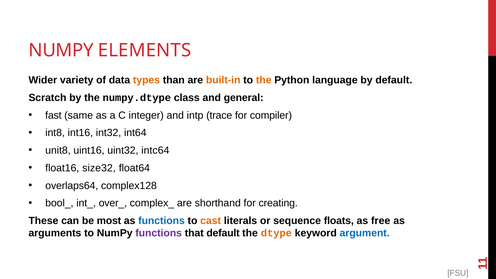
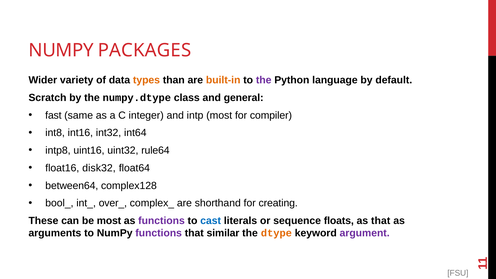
ELEMENTS: ELEMENTS -> PACKAGES (145, 50)
the colour: orange -> purple (264, 80)
intp trace: trace -> most (219, 115)
unit8: unit8 -> intp8 (58, 150)
intc64: intc64 -> rule64 (155, 150)
size32: size32 -> disk32 (99, 168)
overlaps64: overlaps64 -> between64 (72, 186)
functions colour: blue -> purple (162, 221)
cast colour: orange -> blue (211, 221)
as free: free -> that (381, 221)
that default: default -> similar (223, 233)
argument colour: blue -> purple (365, 233)
